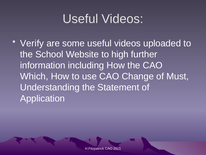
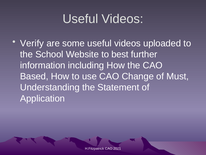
high: high -> best (120, 54)
Which: Which -> Based (34, 76)
